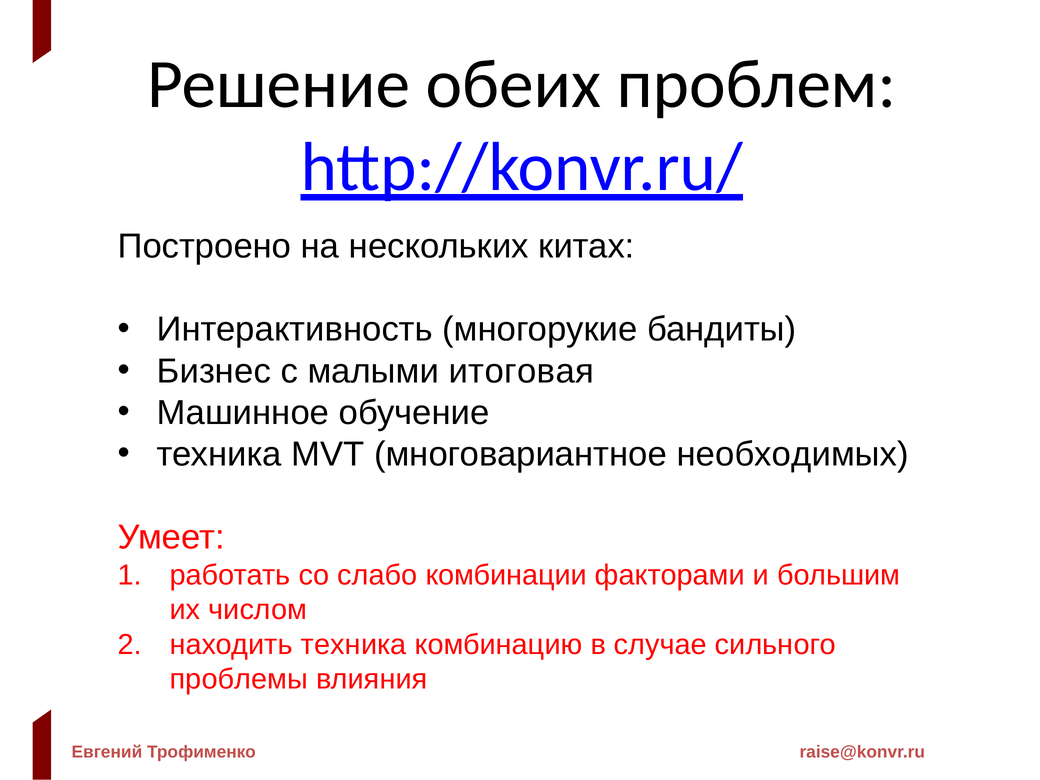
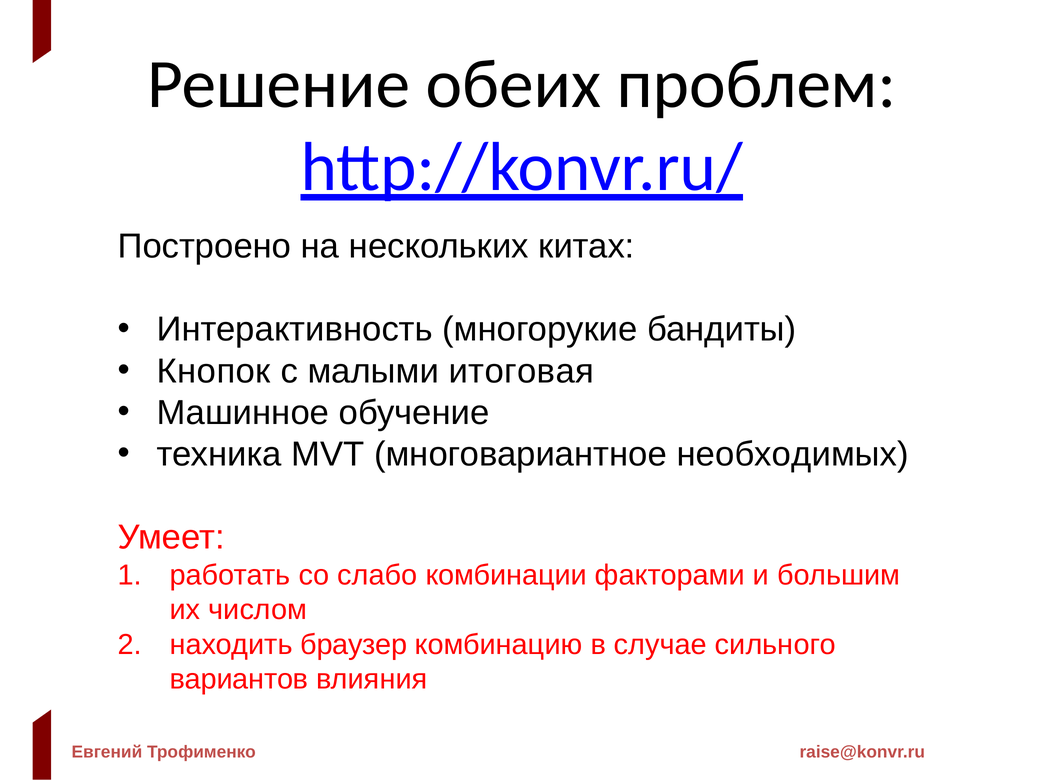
Бизнес: Бизнес -> Кнопок (214, 371)
находить техника: техника -> браузер (354, 645)
проблемы: проблемы -> вариантов (239, 679)
